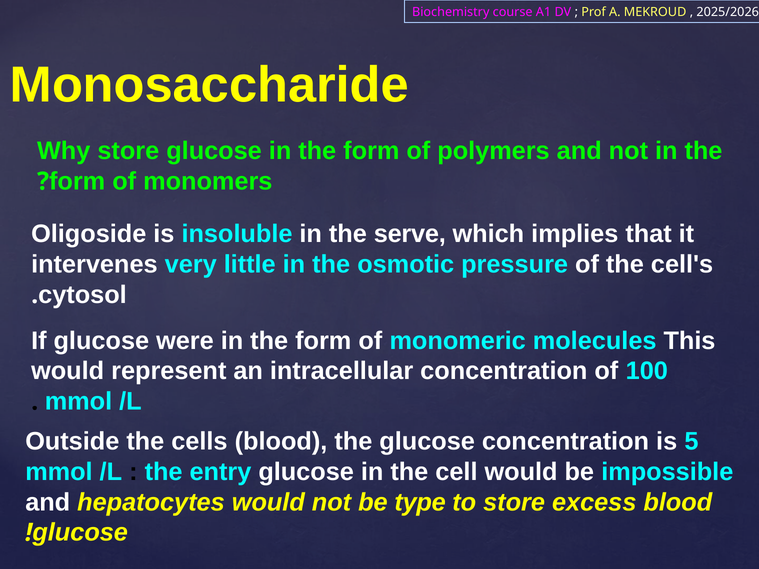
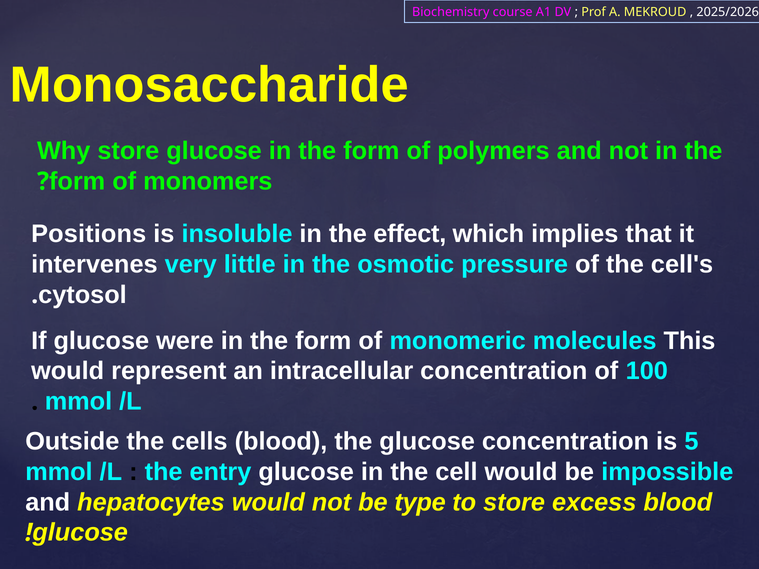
Oligoside: Oligoside -> Positions (89, 234)
serve: serve -> effect (410, 234)
